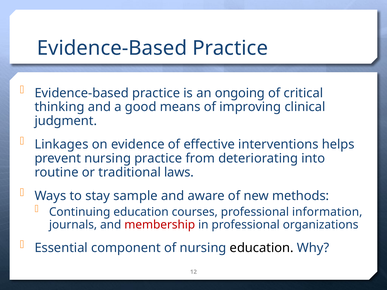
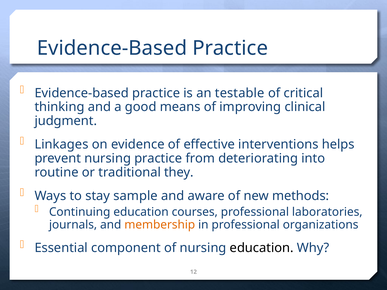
ongoing: ongoing -> testable (240, 93)
laws: laws -> they (179, 172)
information: information -> laboratories (327, 212)
membership colour: red -> orange (160, 225)
